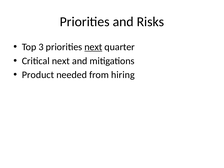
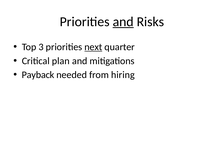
and underline: none -> present (123, 22)
Critical next: next -> plan (61, 61)
Product: Product -> Payback (38, 75)
